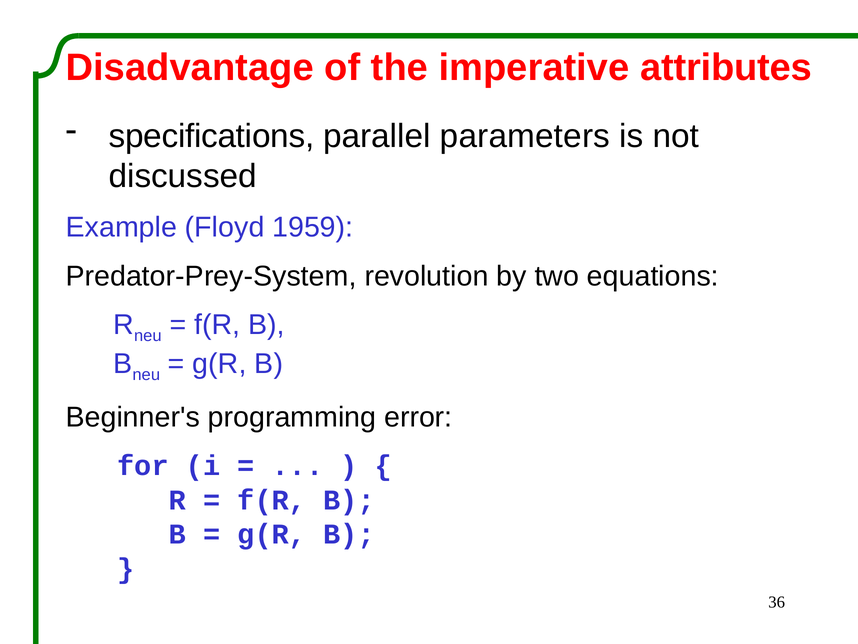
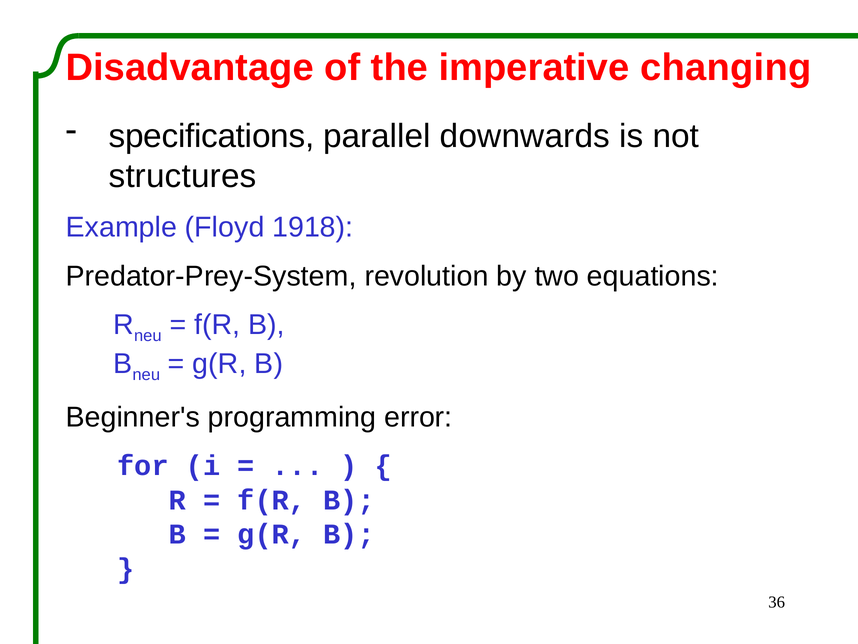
attributes: attributes -> changing (726, 68)
parameters: parameters -> downwards (525, 136)
discussed: discussed -> structures (183, 176)
1959: 1959 -> 1918 (313, 227)
